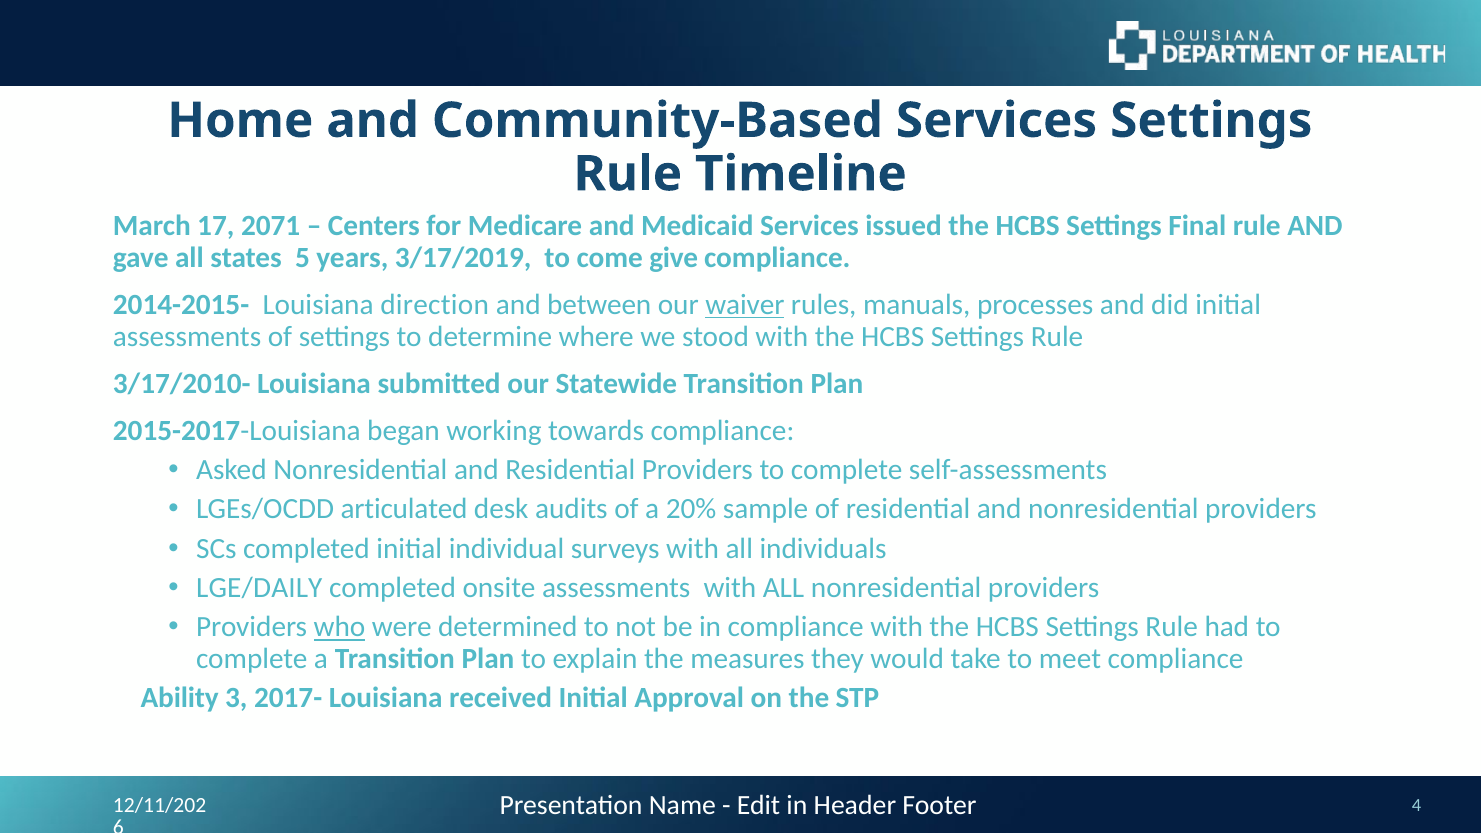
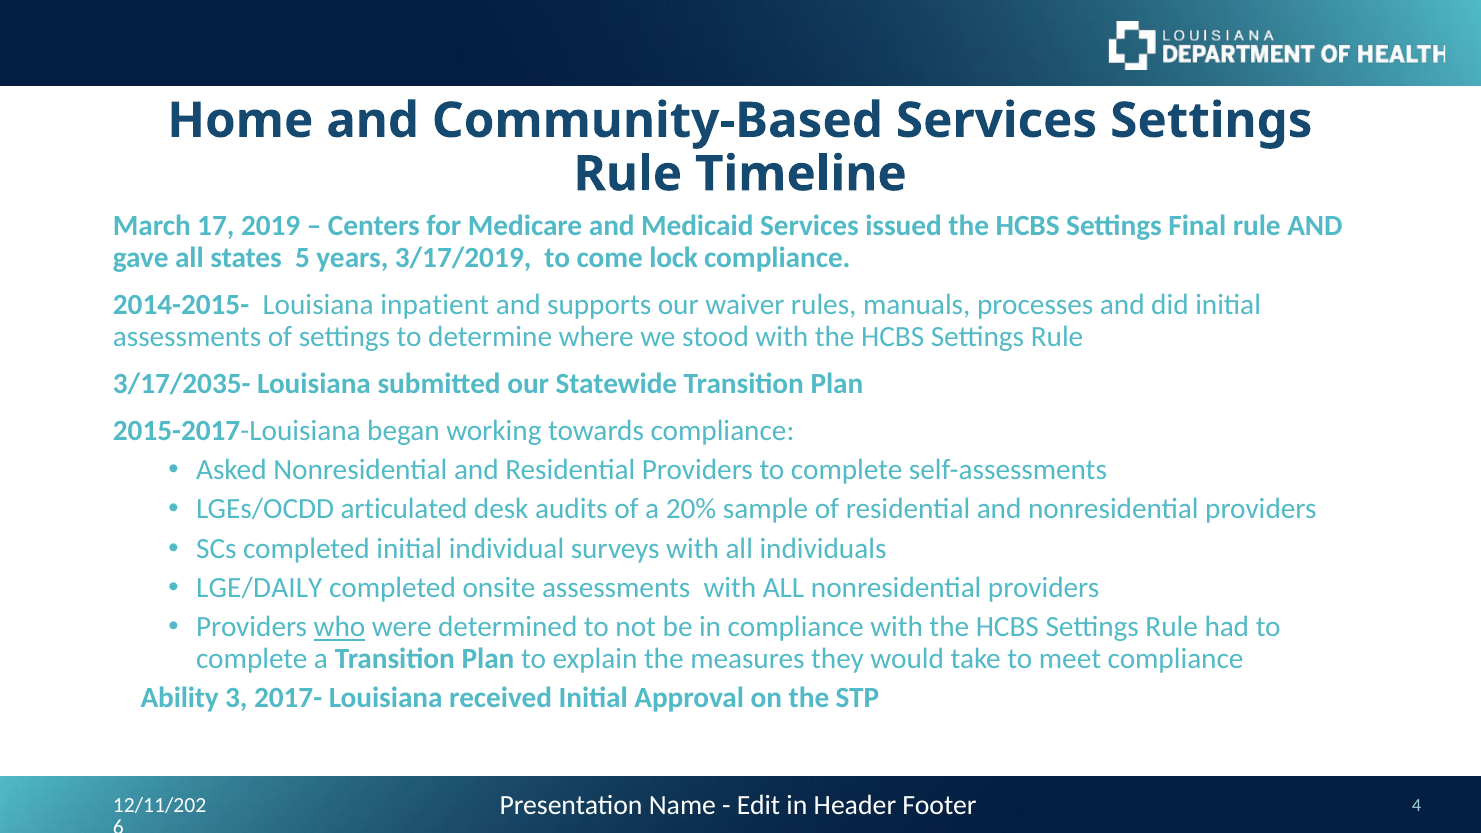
2071: 2071 -> 2019 (271, 226)
give: give -> lock (674, 258)
direction: direction -> inpatient (435, 305)
between: between -> supports (599, 305)
waiver underline: present -> none (745, 305)
3/17/2010-: 3/17/2010- -> 3/17/2035- (182, 384)
